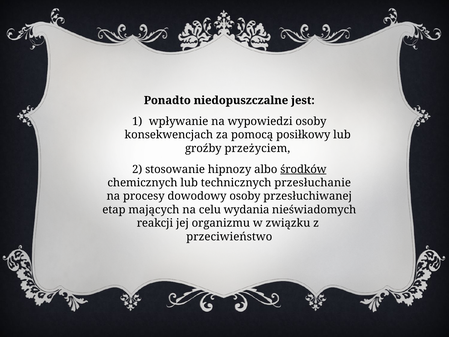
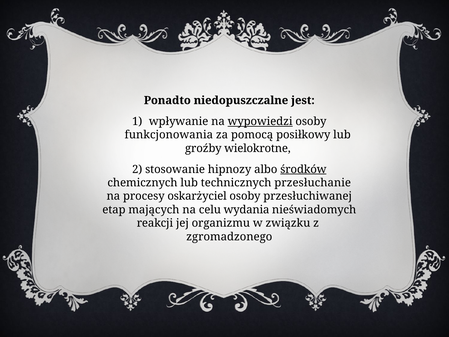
wypowiedzi underline: none -> present (260, 121)
konsekwencjach: konsekwencjach -> funkcjonowania (169, 135)
przeżyciem: przeżyciem -> wielokrotne (257, 148)
dowodowy: dowodowy -> oskarżyciel (197, 196)
przeciwieństwo: przeciwieństwo -> zgromadzonego (229, 237)
